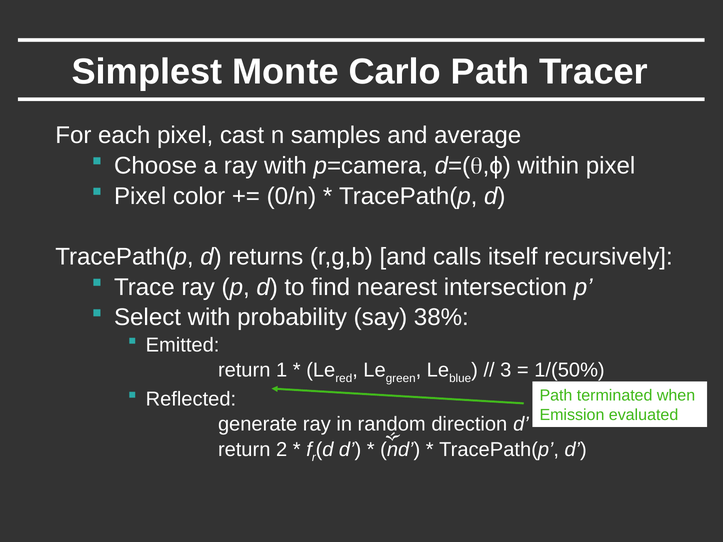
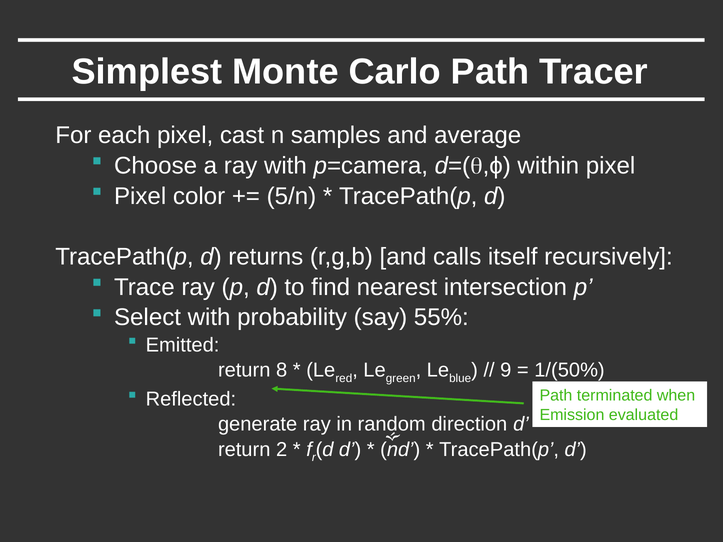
0/n: 0/n -> 5/n (291, 196)
38%: 38% -> 55% (441, 318)
1: 1 -> 8 (282, 371)
3: 3 -> 9 (506, 371)
